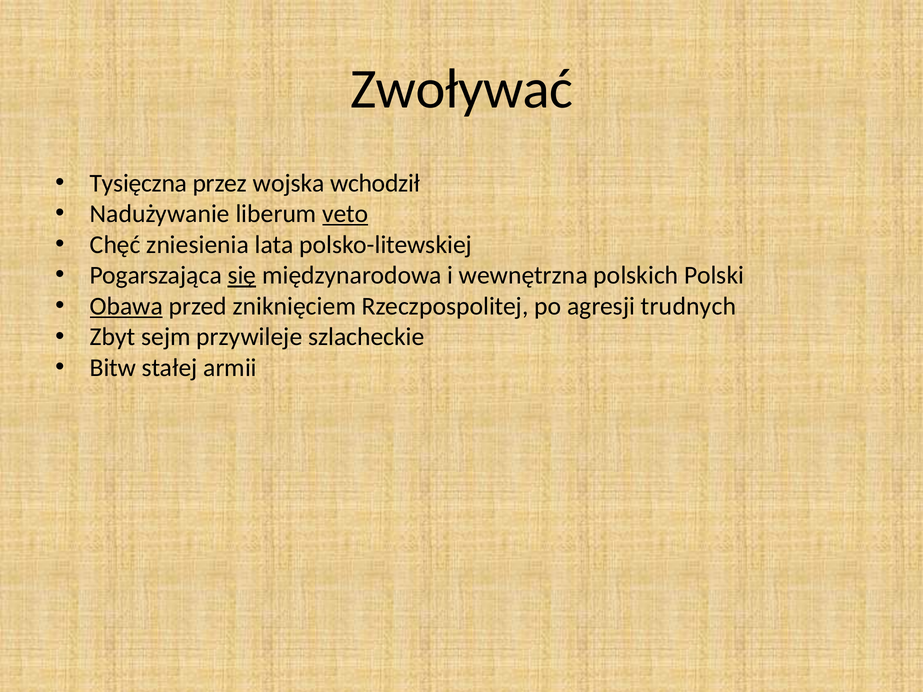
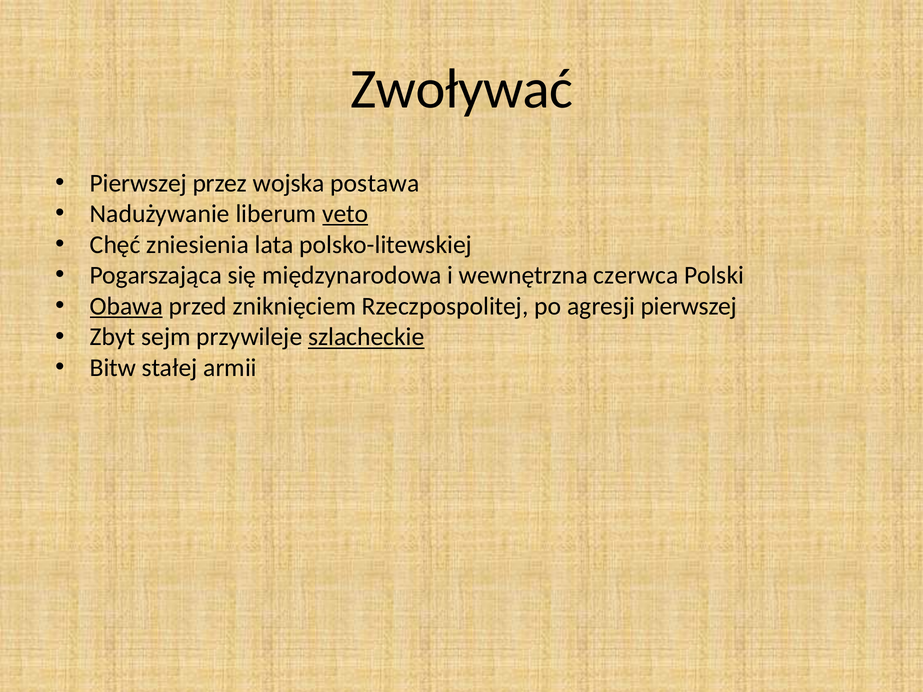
Tysięczna: Tysięczna -> Pierwszej (138, 183)
wchodził: wchodził -> postawa (375, 183)
się underline: present -> none (242, 276)
polskich: polskich -> czerwca (636, 276)
agresji trudnych: trudnych -> pierwszej (689, 306)
szlacheckie underline: none -> present (366, 337)
